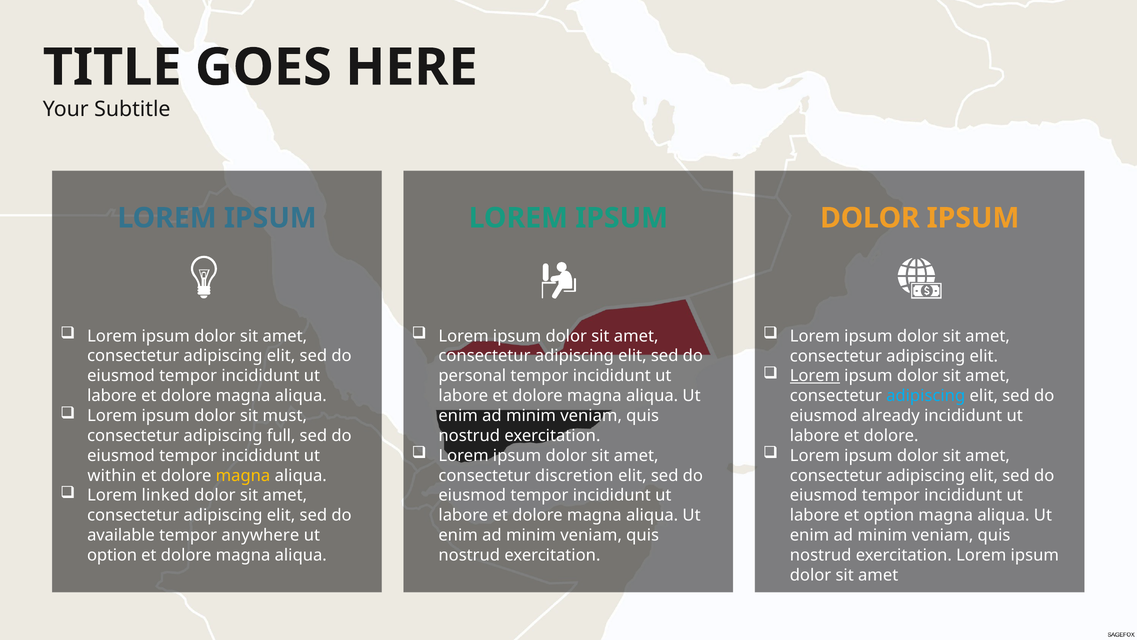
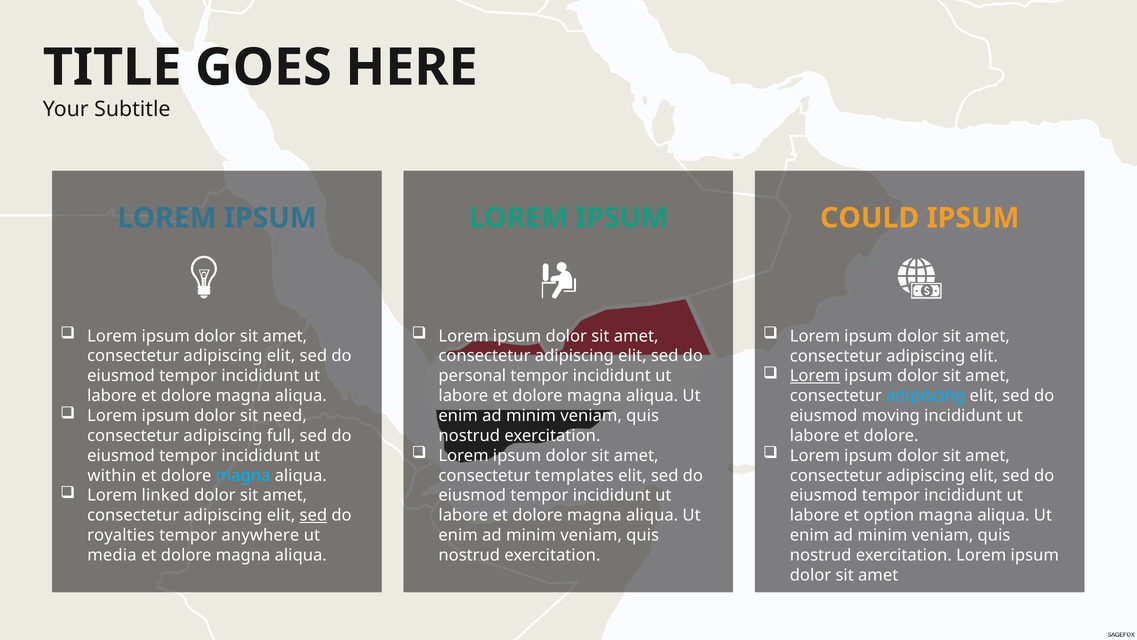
DOLOR: DOLOR -> COULD (870, 218)
must: must -> need (285, 415)
already: already -> moving (891, 416)
magna colour: yellow -> light blue (243, 475)
discretion: discretion -> templates (574, 475)
sed underline: none -> present (313, 515)
available: available -> royalties (121, 535)
option: option -> media (112, 555)
